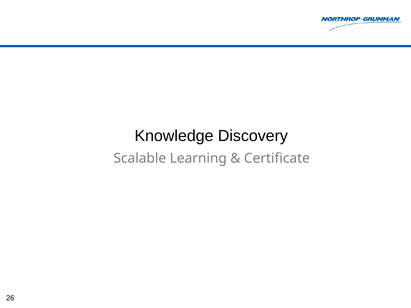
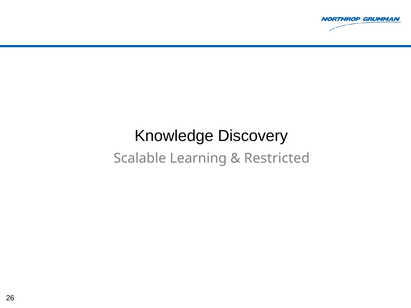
Certificate: Certificate -> Restricted (277, 159)
